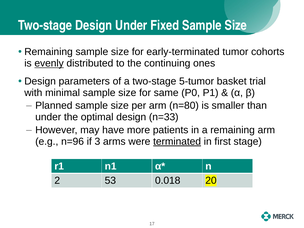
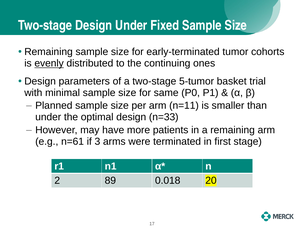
n=80: n=80 -> n=11 (184, 106)
n=96: n=96 -> n=61 (73, 142)
terminated underline: present -> none (177, 142)
53: 53 -> 89 (110, 181)
